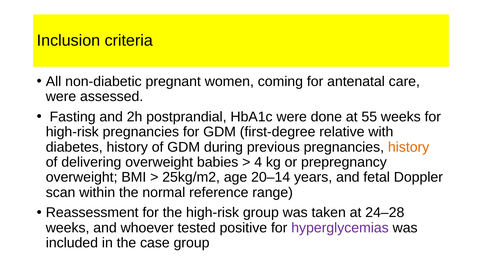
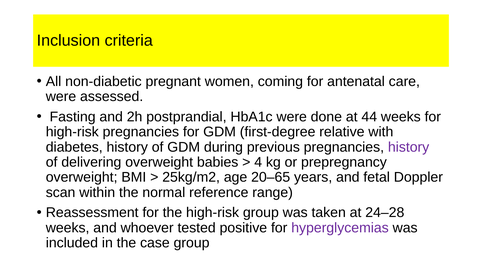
55: 55 -> 44 (369, 117)
history colour: orange -> purple (409, 147)
20–14: 20–14 -> 20–65 (271, 177)
